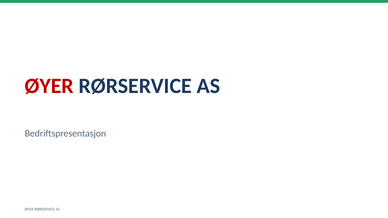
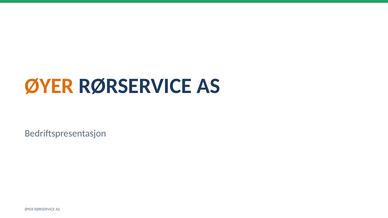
ØYER colour: red -> orange (49, 86)
